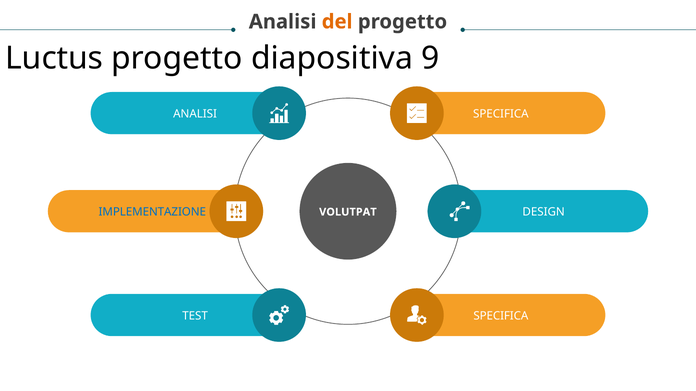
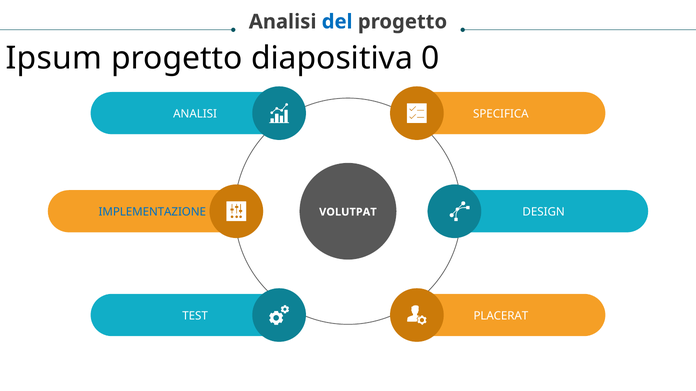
del colour: orange -> blue (337, 22)
Luctus: Luctus -> Ipsum (54, 58)
9: 9 -> 0 (430, 58)
SPECIFICA: SPECIFICA -> PLACERAT (501, 316)
